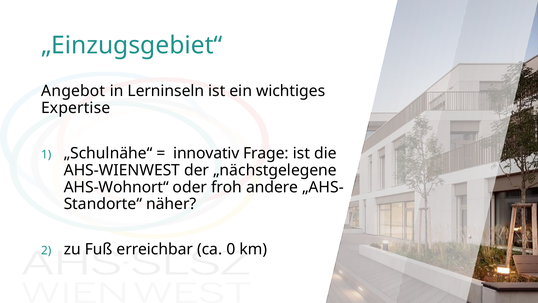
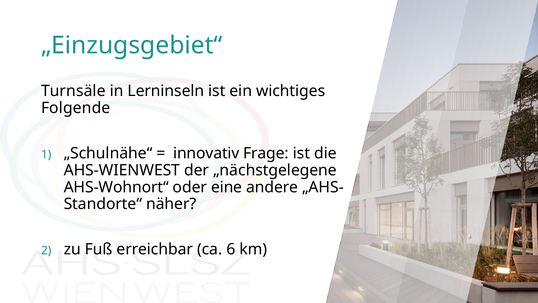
Angebot: Angebot -> Turnsäle (73, 91)
Expertise: Expertise -> Folgende (76, 108)
froh: froh -> eine (227, 187)
0: 0 -> 6 (231, 249)
